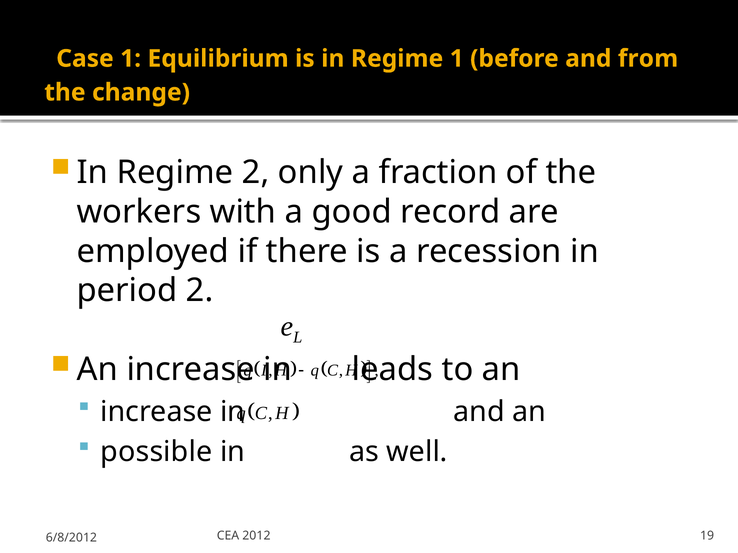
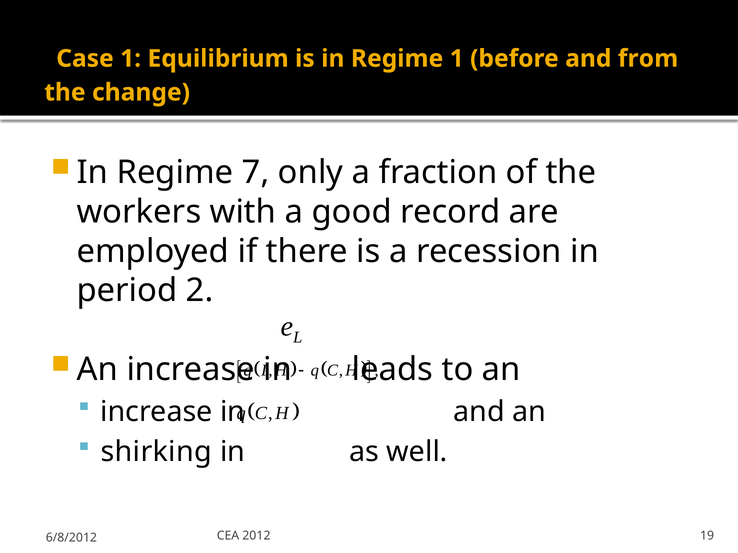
Regime 2: 2 -> 7 (256, 173)
possible: possible -> shirking (156, 452)
